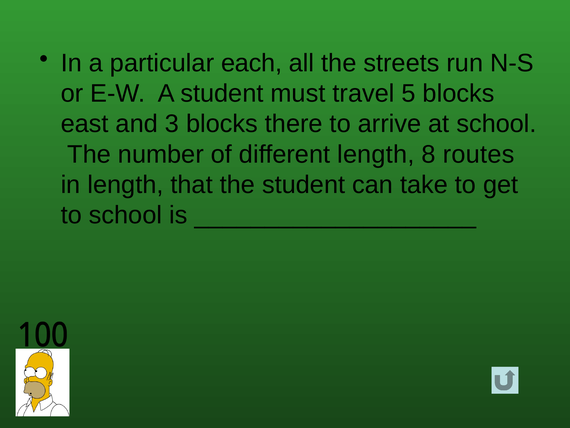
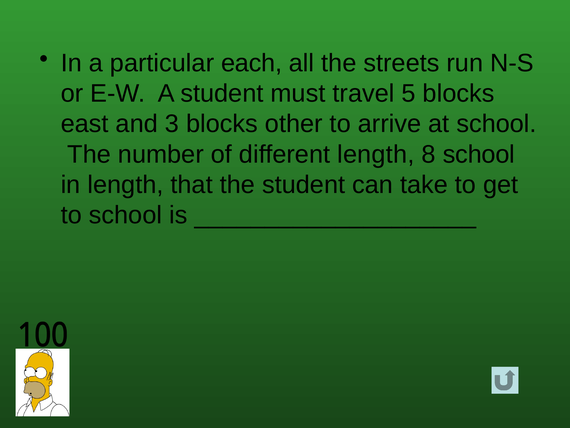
there: there -> other (294, 124)
8 routes: routes -> school (479, 154)
